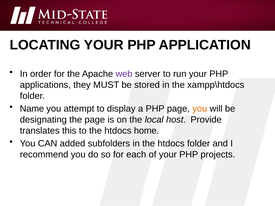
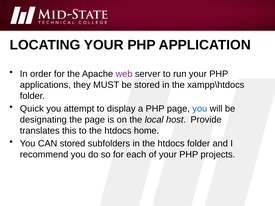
Name: Name -> Quick (32, 109)
you colour: orange -> blue (200, 109)
CAN added: added -> stored (73, 144)
